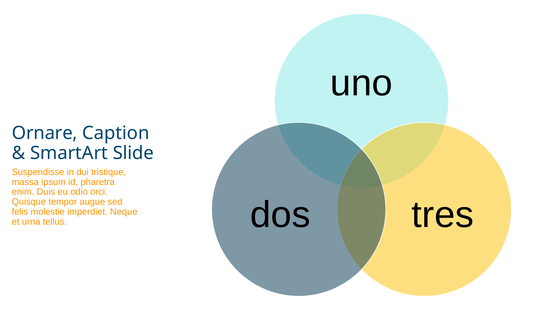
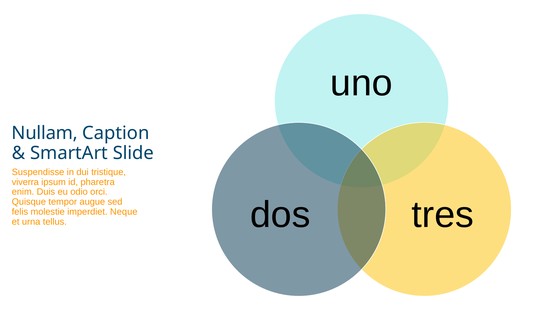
Ornare: Ornare -> Nullam (45, 133)
massa: massa -> viverra (25, 182)
